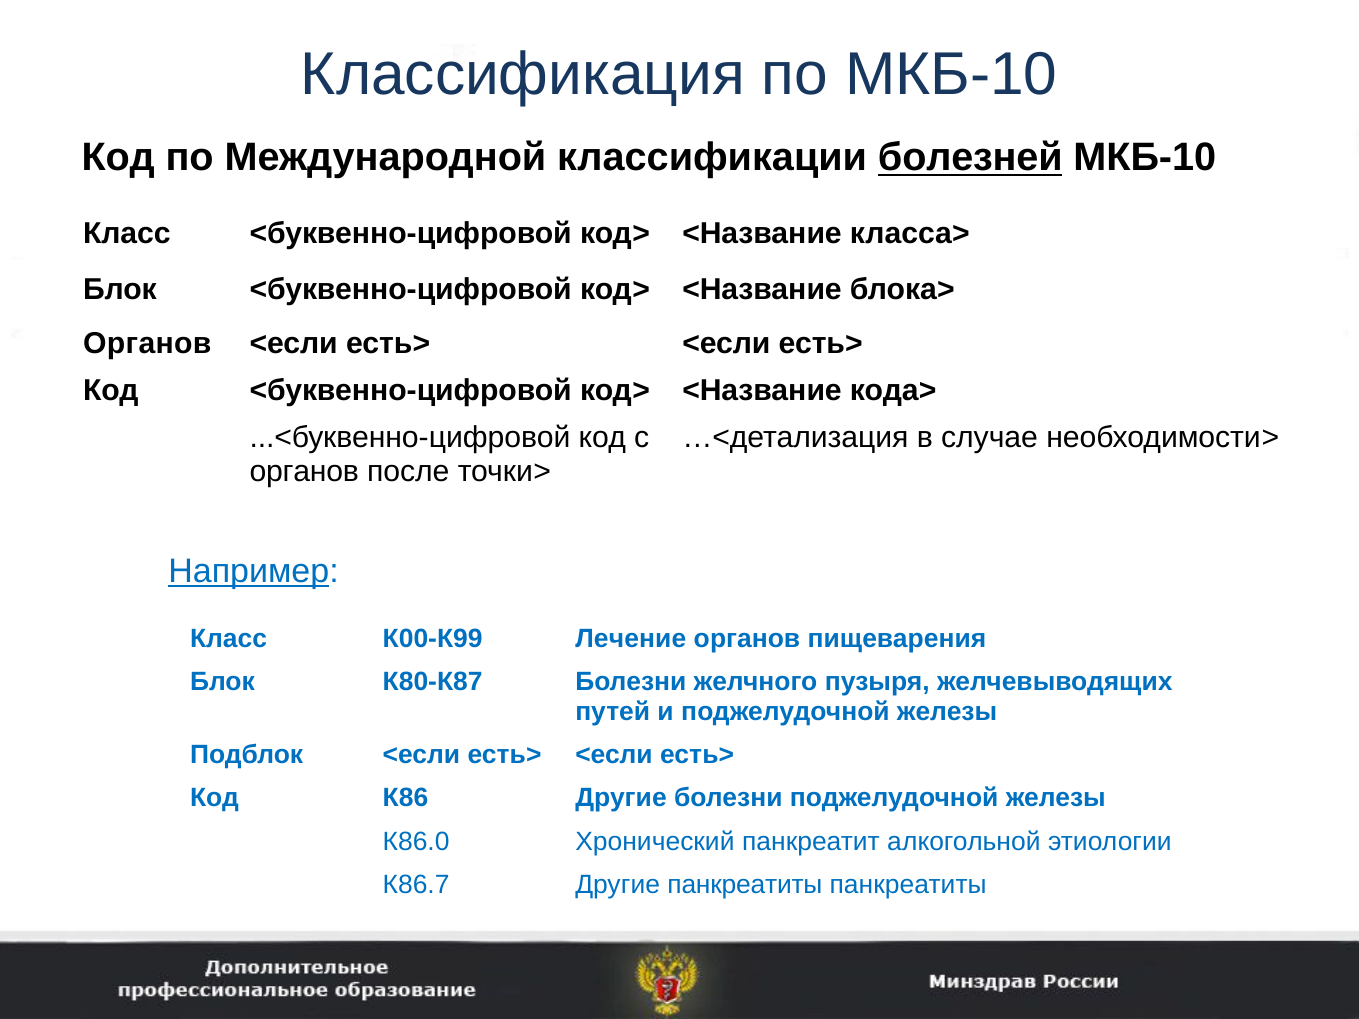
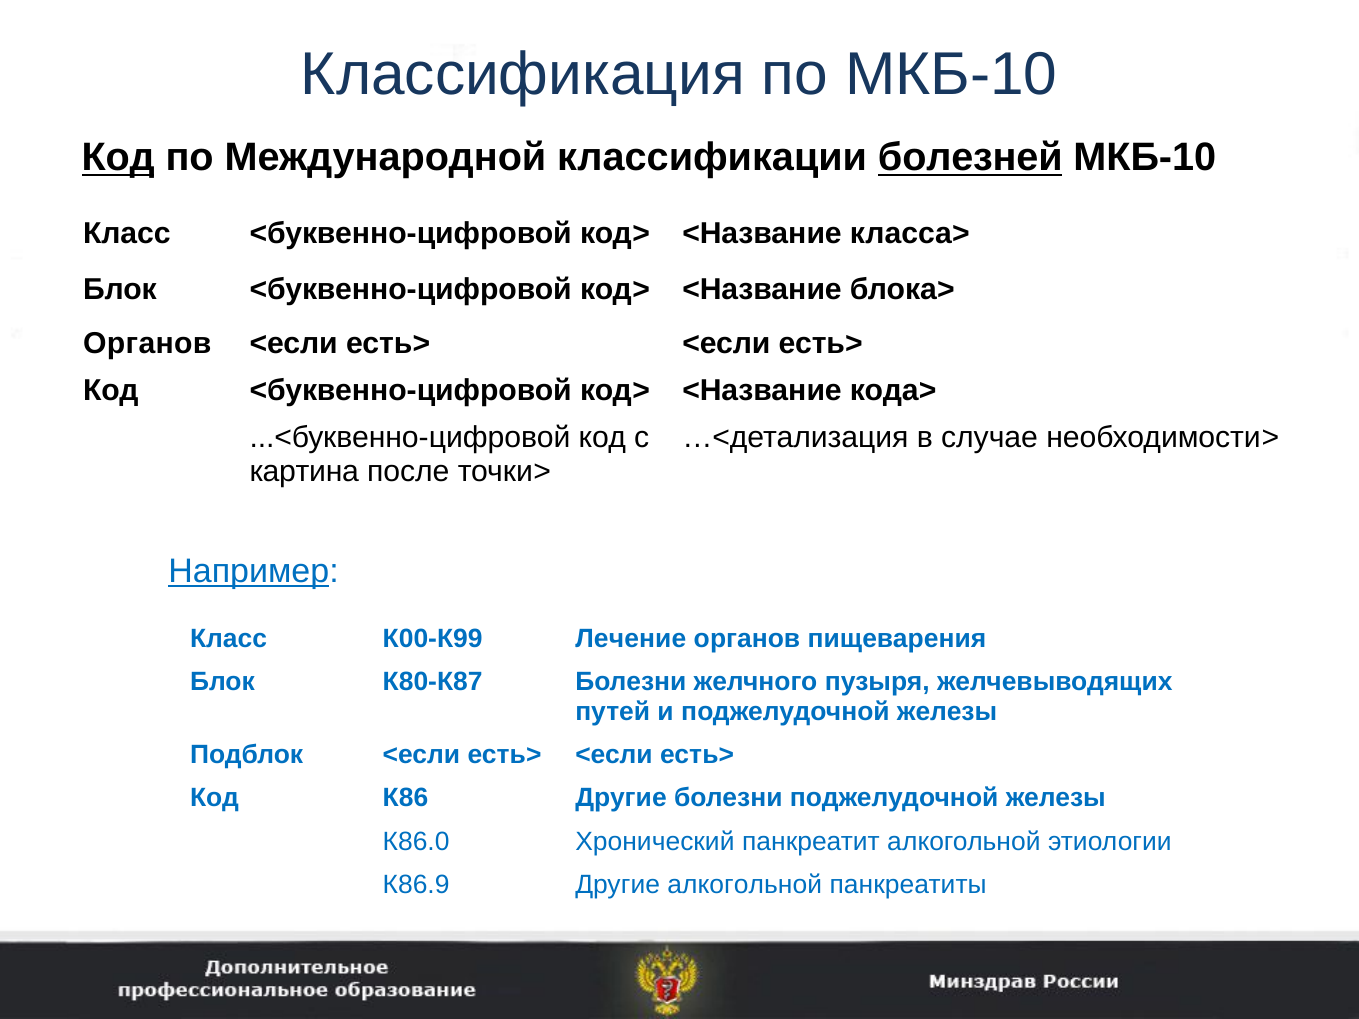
Код underline: none -> present (118, 158)
органов: органов -> картина (304, 471)
К86.7: К86.7 -> К86.9 (416, 885)
Другие панкреатиты: панкреатиты -> алкогольной (745, 885)
